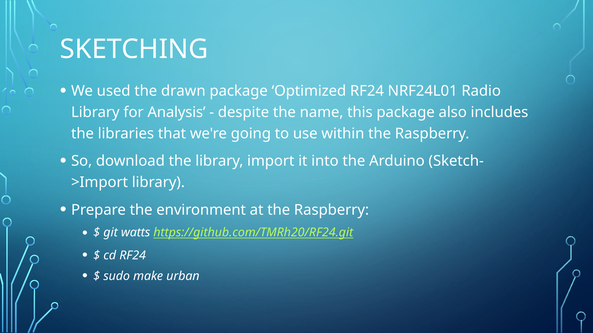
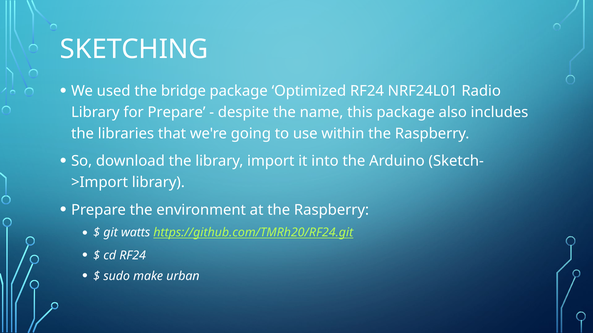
drawn: drawn -> bridge (183, 91)
for Analysis: Analysis -> Prepare (176, 112)
